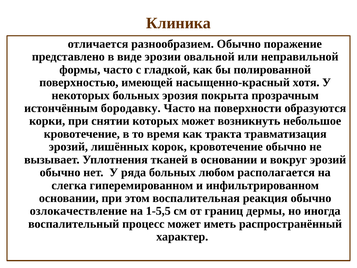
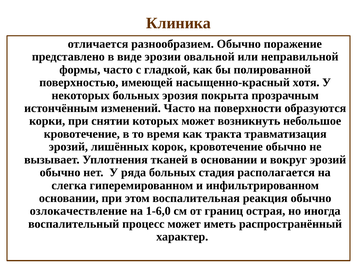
бородавку: бородавку -> изменений (131, 108)
любом: любом -> стадия (217, 172)
1-5,5: 1-5,5 -> 1-6,0 (158, 211)
дермы: дермы -> острая (266, 211)
